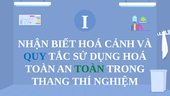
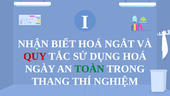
CẢNH: CẢNH -> NGẮT (120, 44)
QUY colour: blue -> red (35, 56)
TOÀN: TOÀN -> NGÀY (40, 69)
